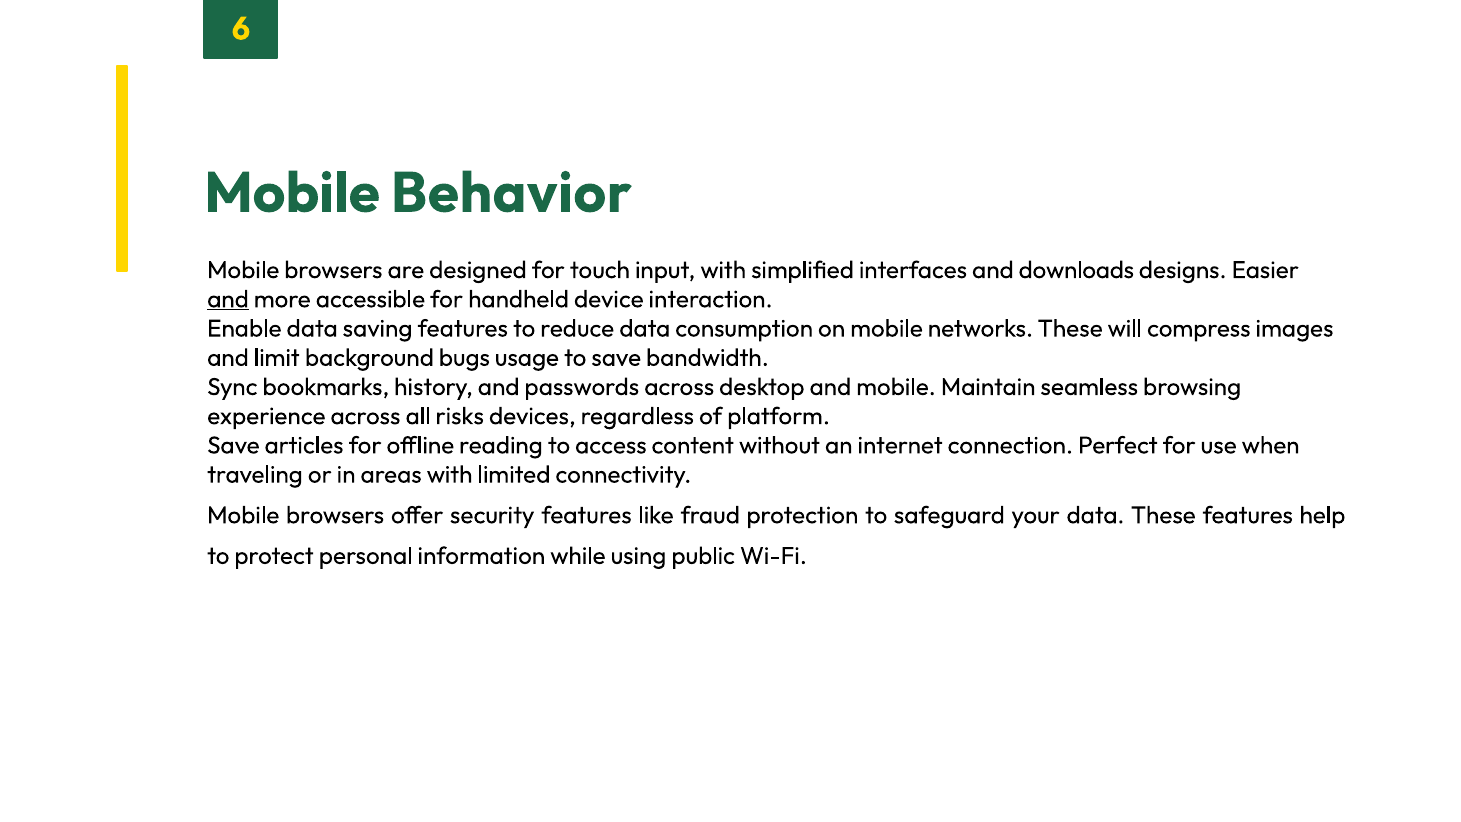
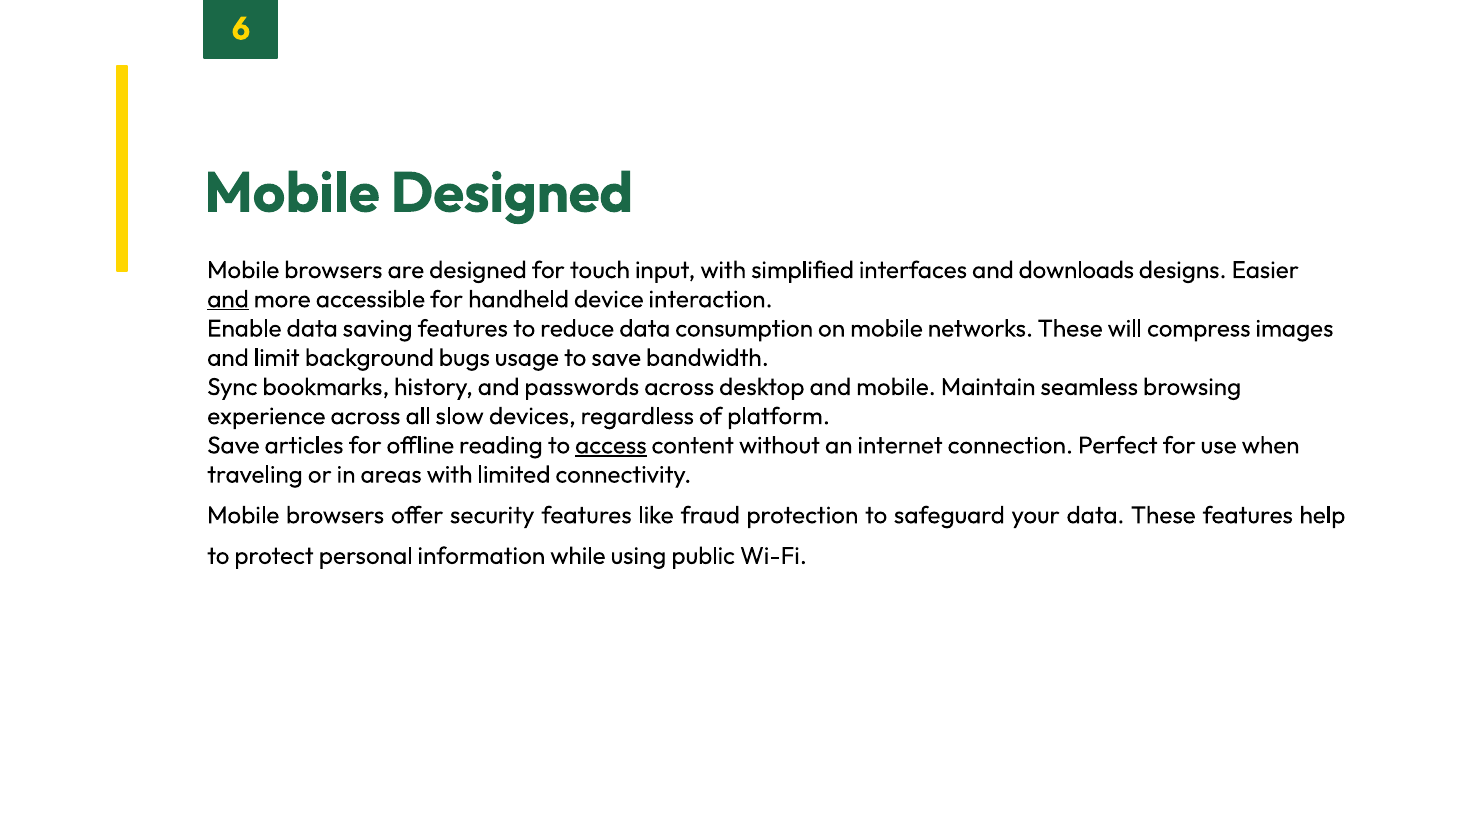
Mobile Behavior: Behavior -> Designed (512, 193)
risks: risks -> slow (460, 416)
access underline: none -> present (611, 445)
